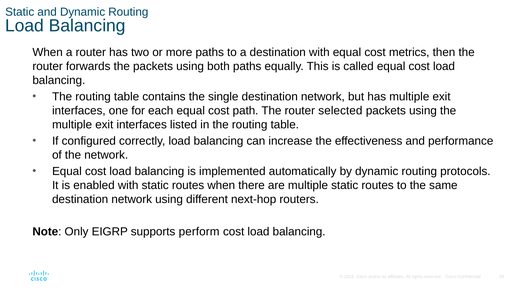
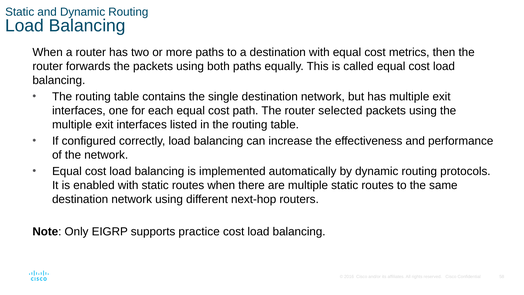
perform: perform -> practice (199, 232)
